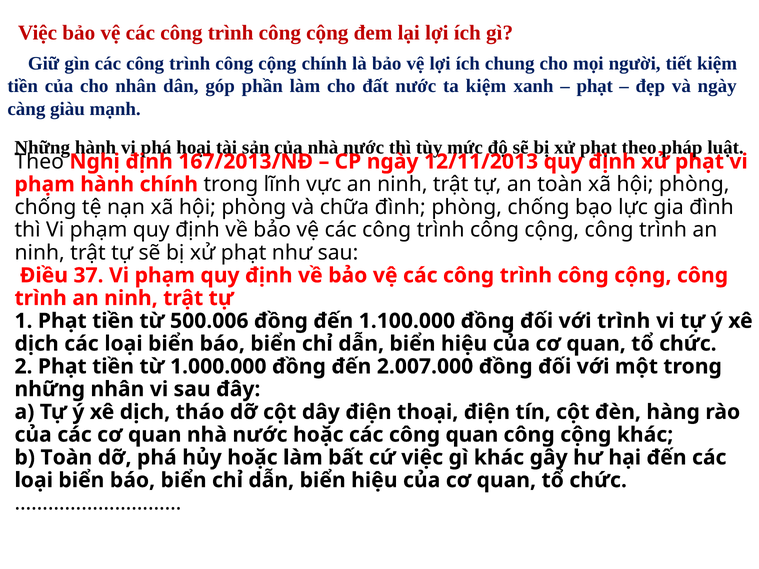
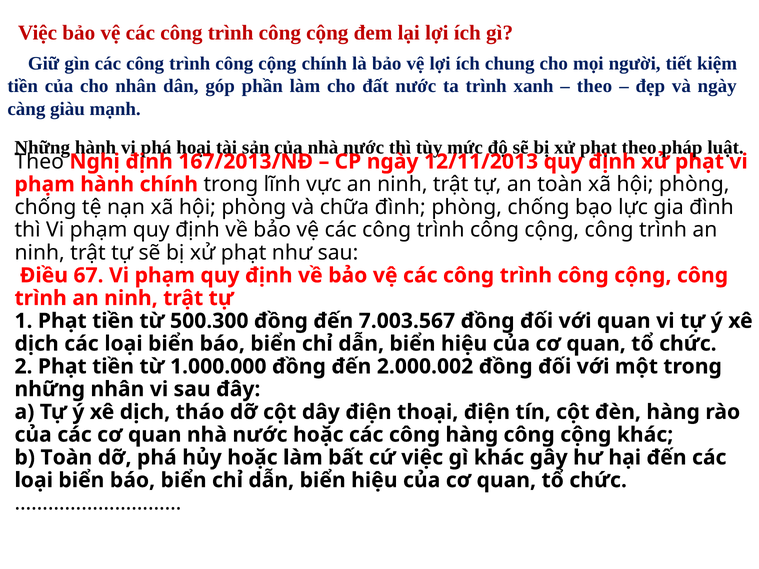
ta kiệm: kiệm -> trình (486, 86)
phạt: phạt -> theo (595, 86)
37: 37 -> 67 (88, 276)
500.006: 500.006 -> 500.300 (209, 321)
1.100.000: 1.100.000 -> 7.003.567 (407, 321)
trình: trình -> quan (624, 321)
2.007.000: 2.007.000 -> 2.000.002 (425, 367)
công quan: quan -> hàng (472, 435)
